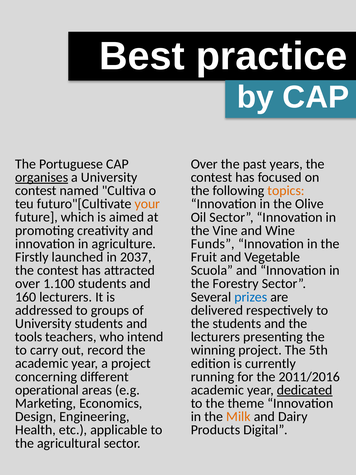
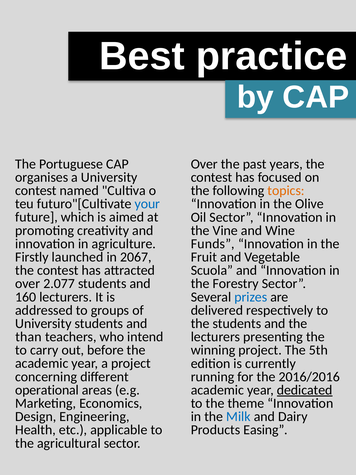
organises underline: present -> none (42, 177)
your colour: orange -> blue (147, 204)
2037: 2037 -> 2067 (136, 257)
1.100: 1.100 -> 2.077 (59, 283)
tools: tools -> than (28, 337)
record: record -> before (105, 350)
2011/2016: 2011/2016 -> 2016/2016 (309, 376)
Milk colour: orange -> blue (238, 416)
Digital: Digital -> Easing (266, 430)
